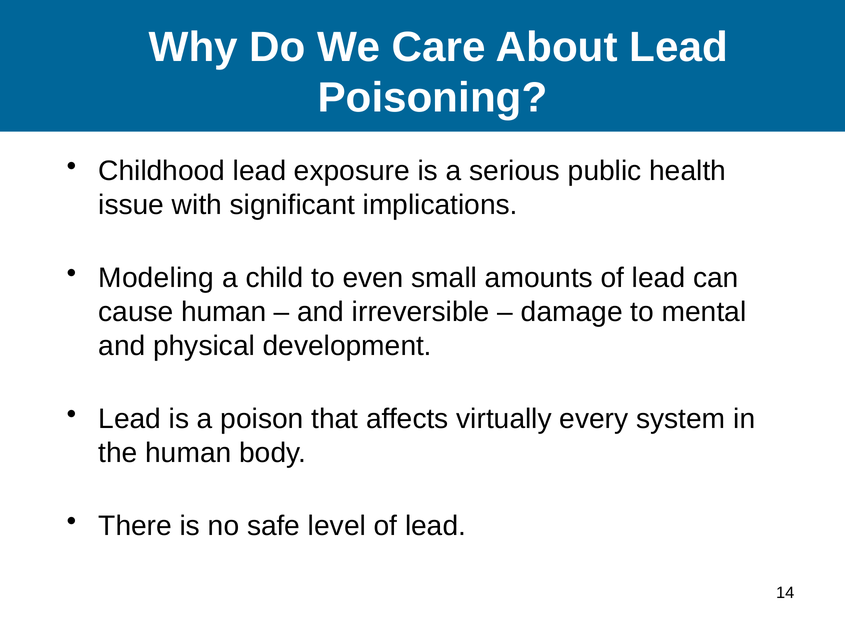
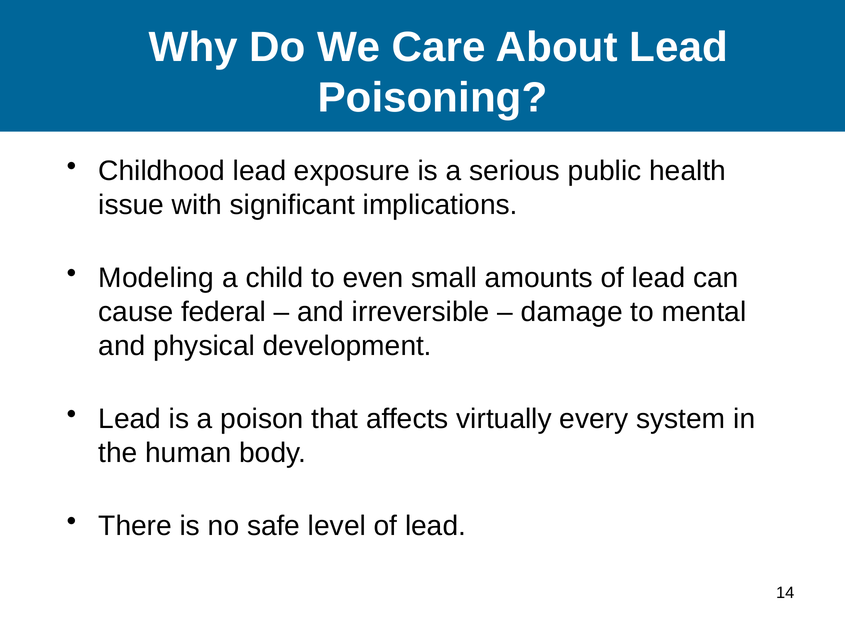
cause human: human -> federal (224, 312)
